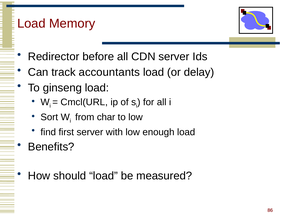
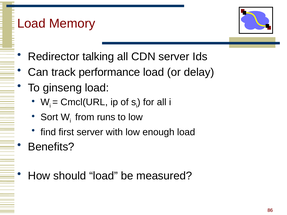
before: before -> talking (98, 57)
accountants: accountants -> performance (109, 72)
char: char -> runs (106, 117)
